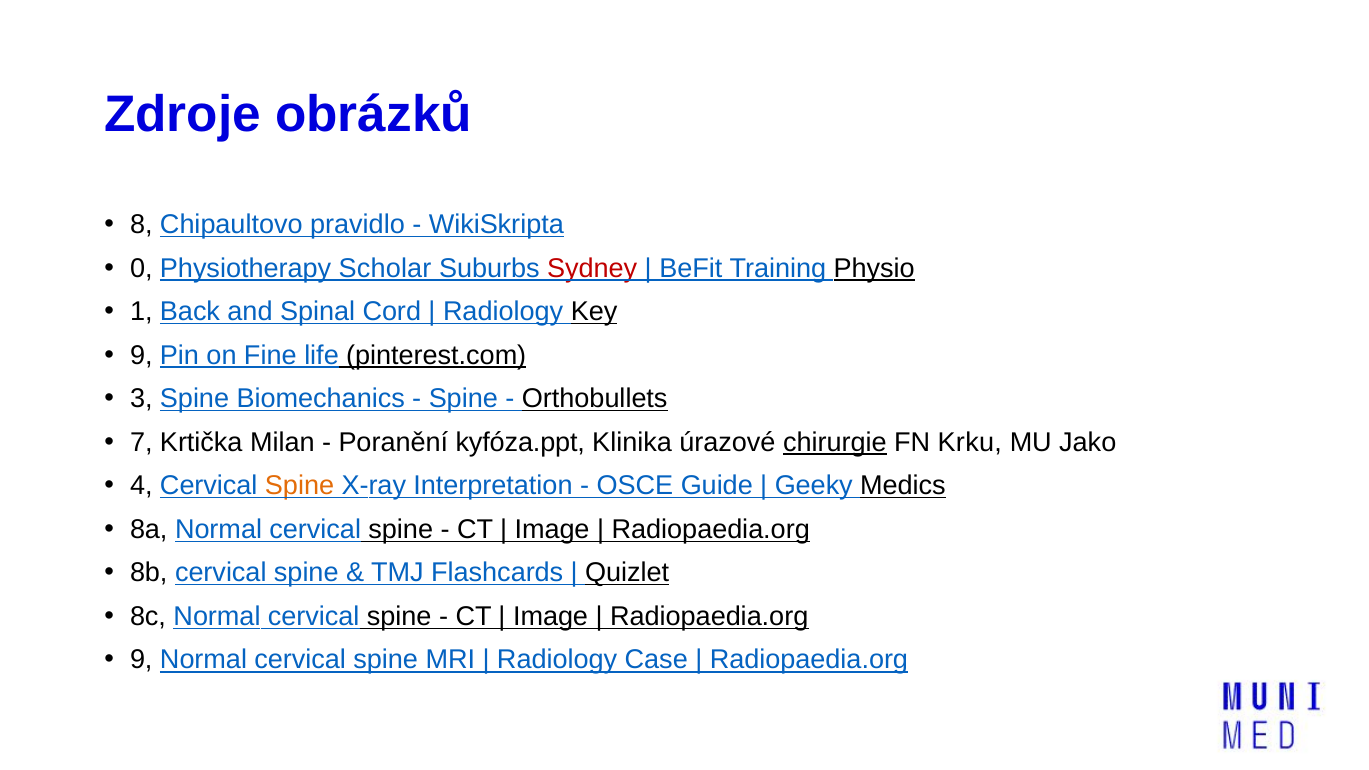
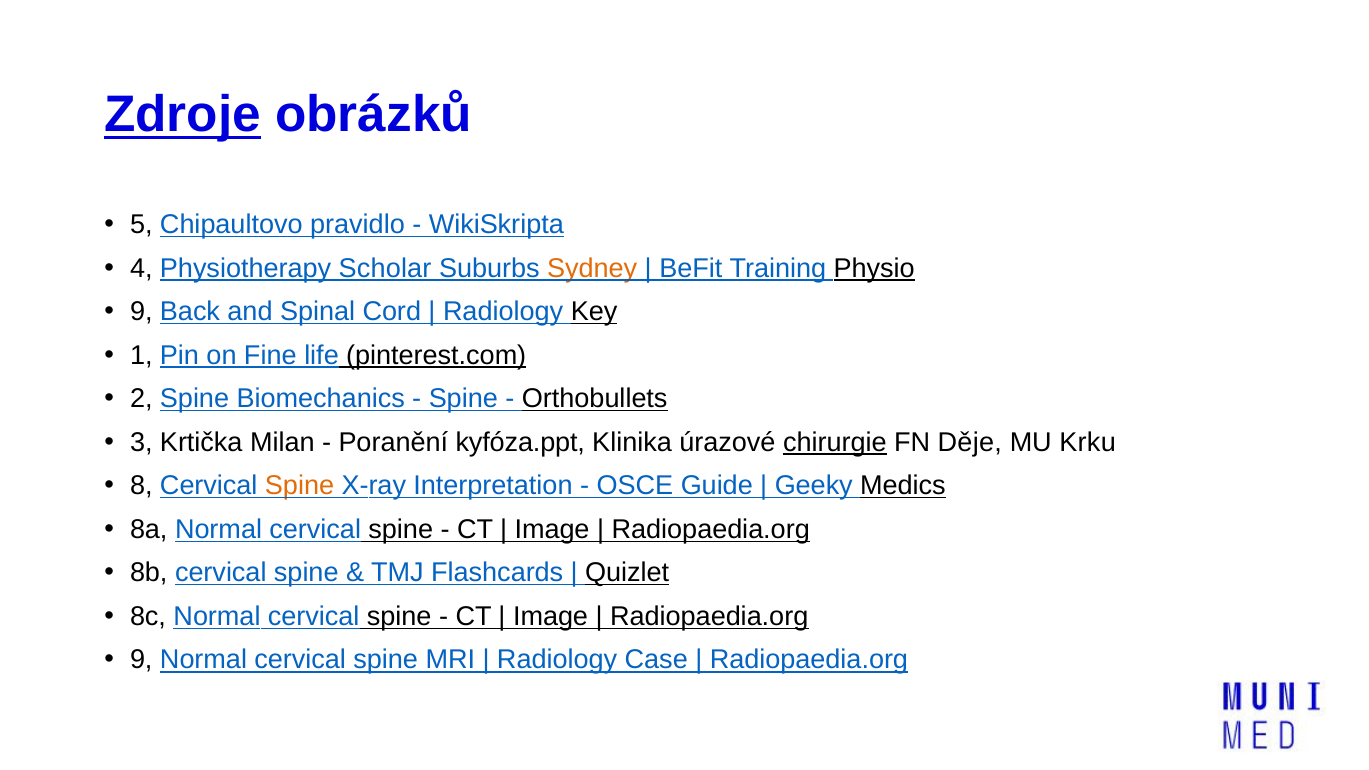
Zdroje underline: none -> present (183, 115)
8: 8 -> 5 (141, 225)
0: 0 -> 4 (141, 268)
Sydney colour: red -> orange (592, 268)
1: 1 -> 9 (141, 312)
9: 9 -> 1 (141, 355)
3: 3 -> 2 (141, 399)
7: 7 -> 3 (141, 442)
Krku: Krku -> Děje (970, 442)
Jako: Jako -> Krku (1088, 442)
4: 4 -> 8 (141, 486)
